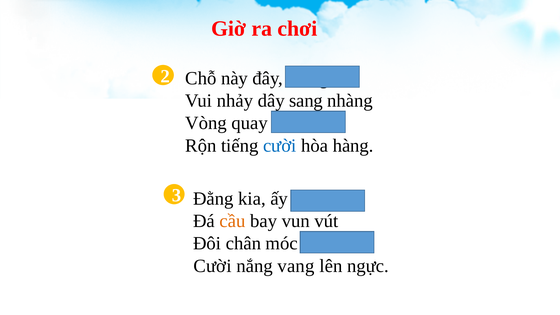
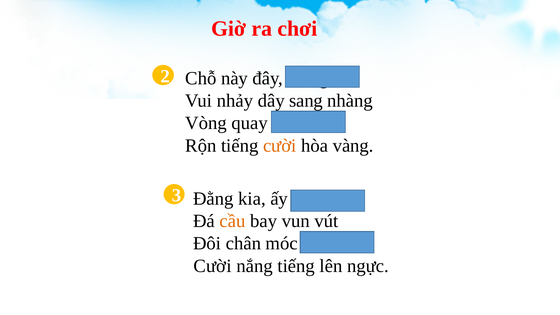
cười colour: blue -> orange (280, 146)
hàng: hàng -> vàng (353, 146)
nắng vang: vang -> tiếng (296, 266)
